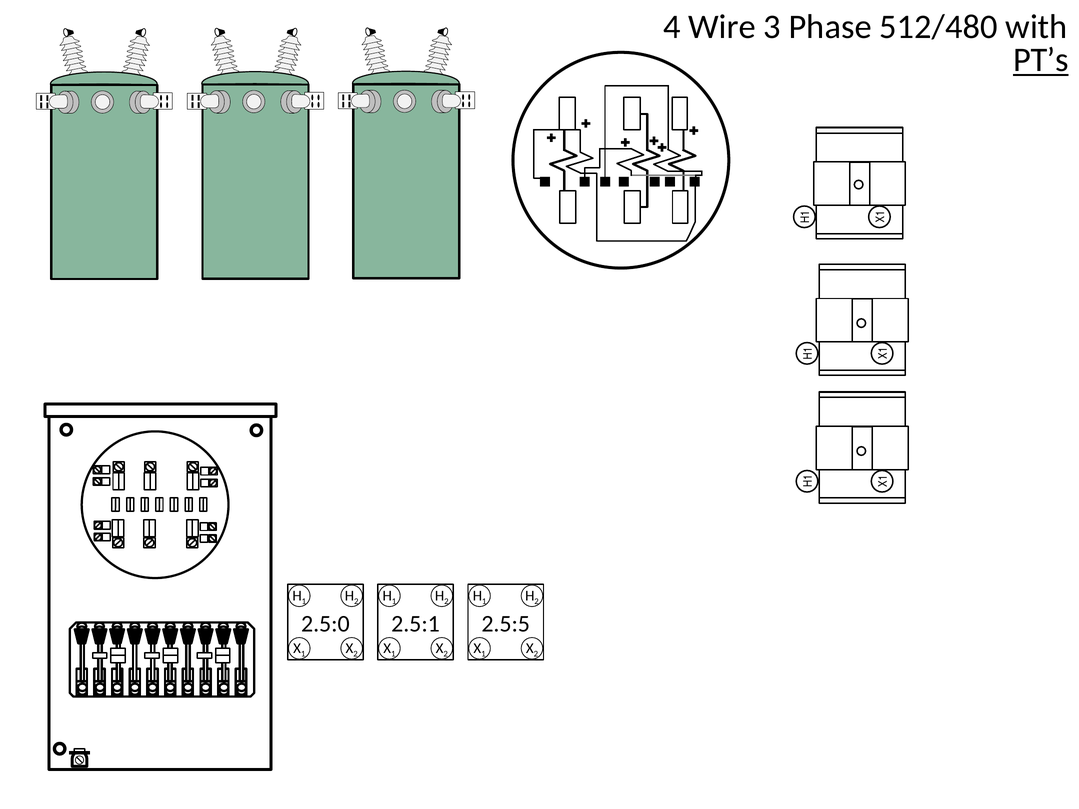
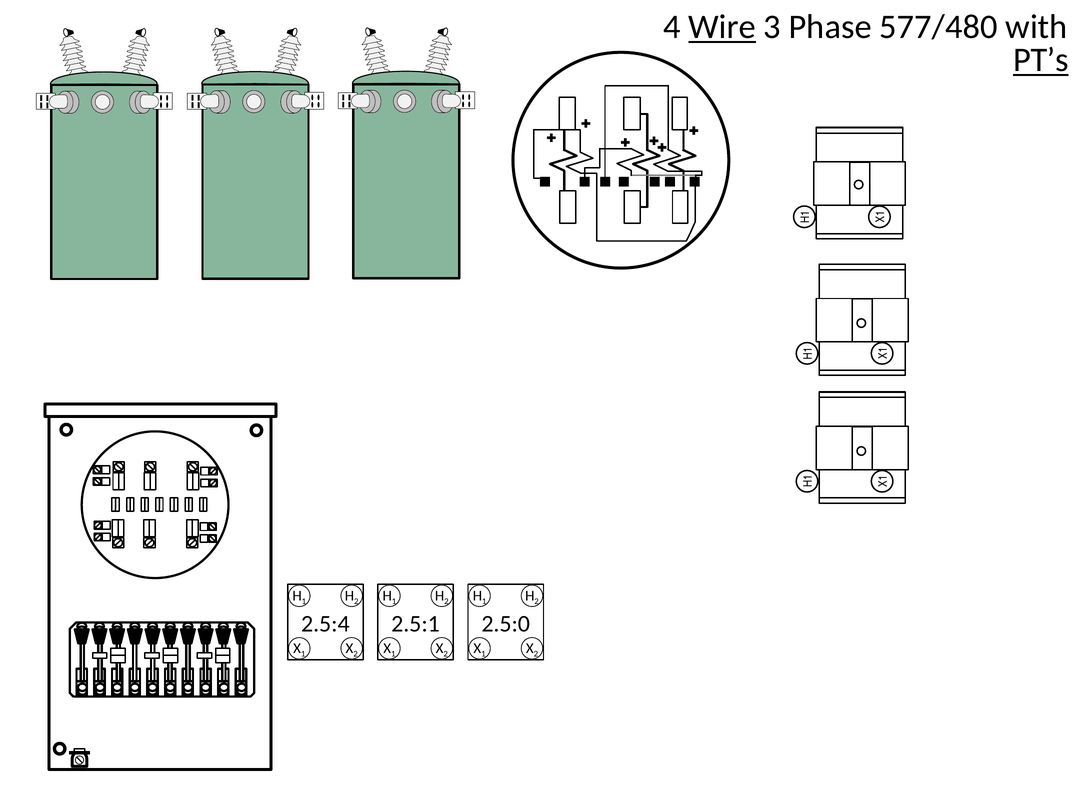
Wire underline: none -> present (722, 27)
512/480: 512/480 -> 577/480 (939, 27)
2.5:0: 2.5:0 -> 2.5:4 (325, 624)
2.5:5: 2.5:5 -> 2.5:0 (506, 624)
